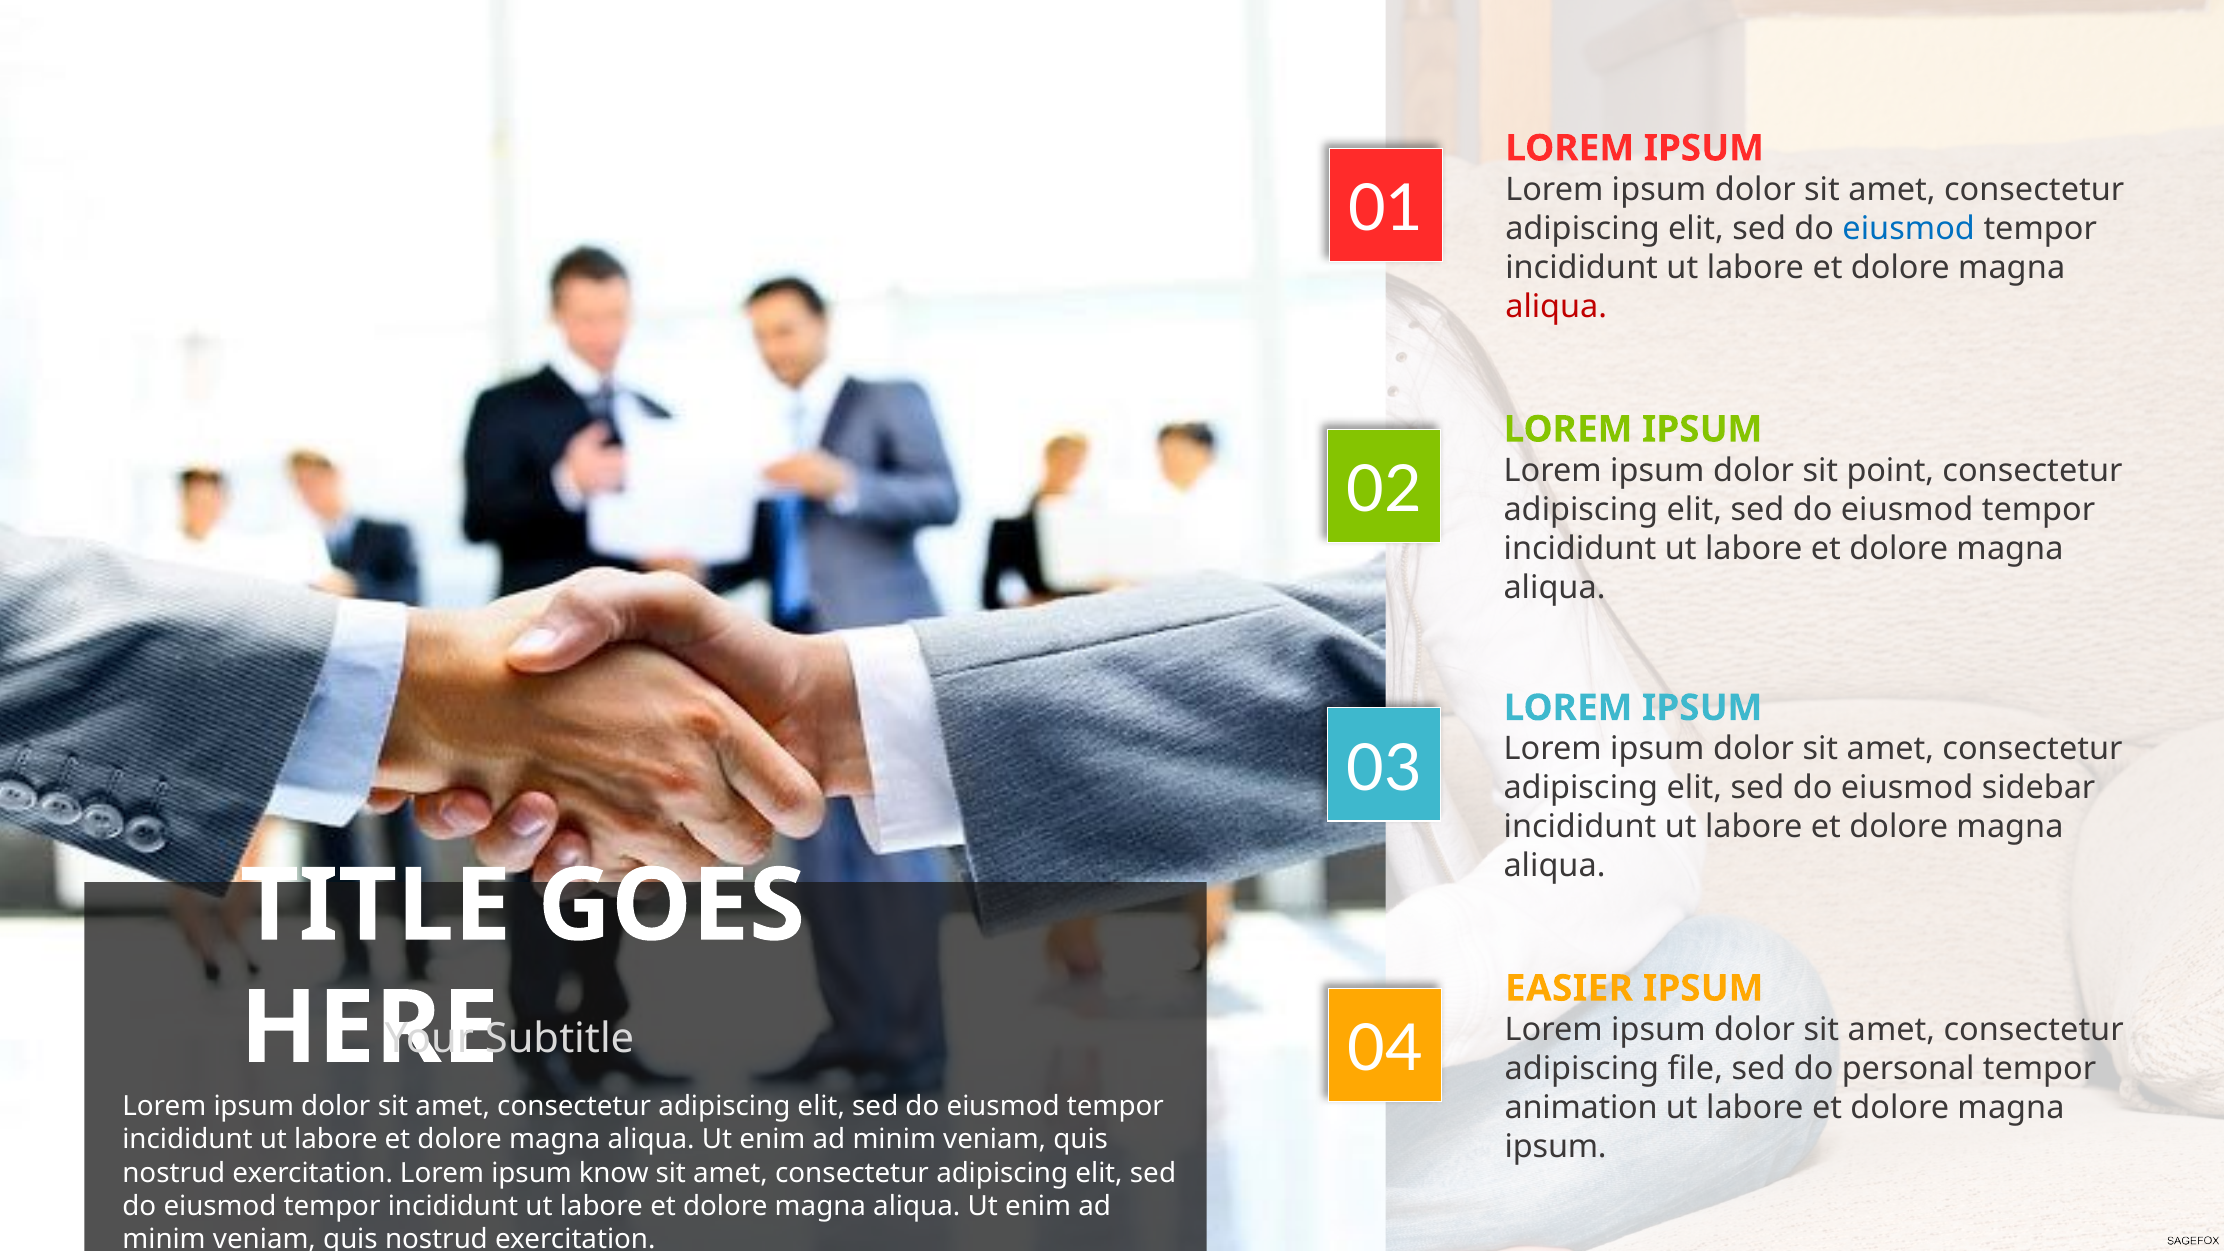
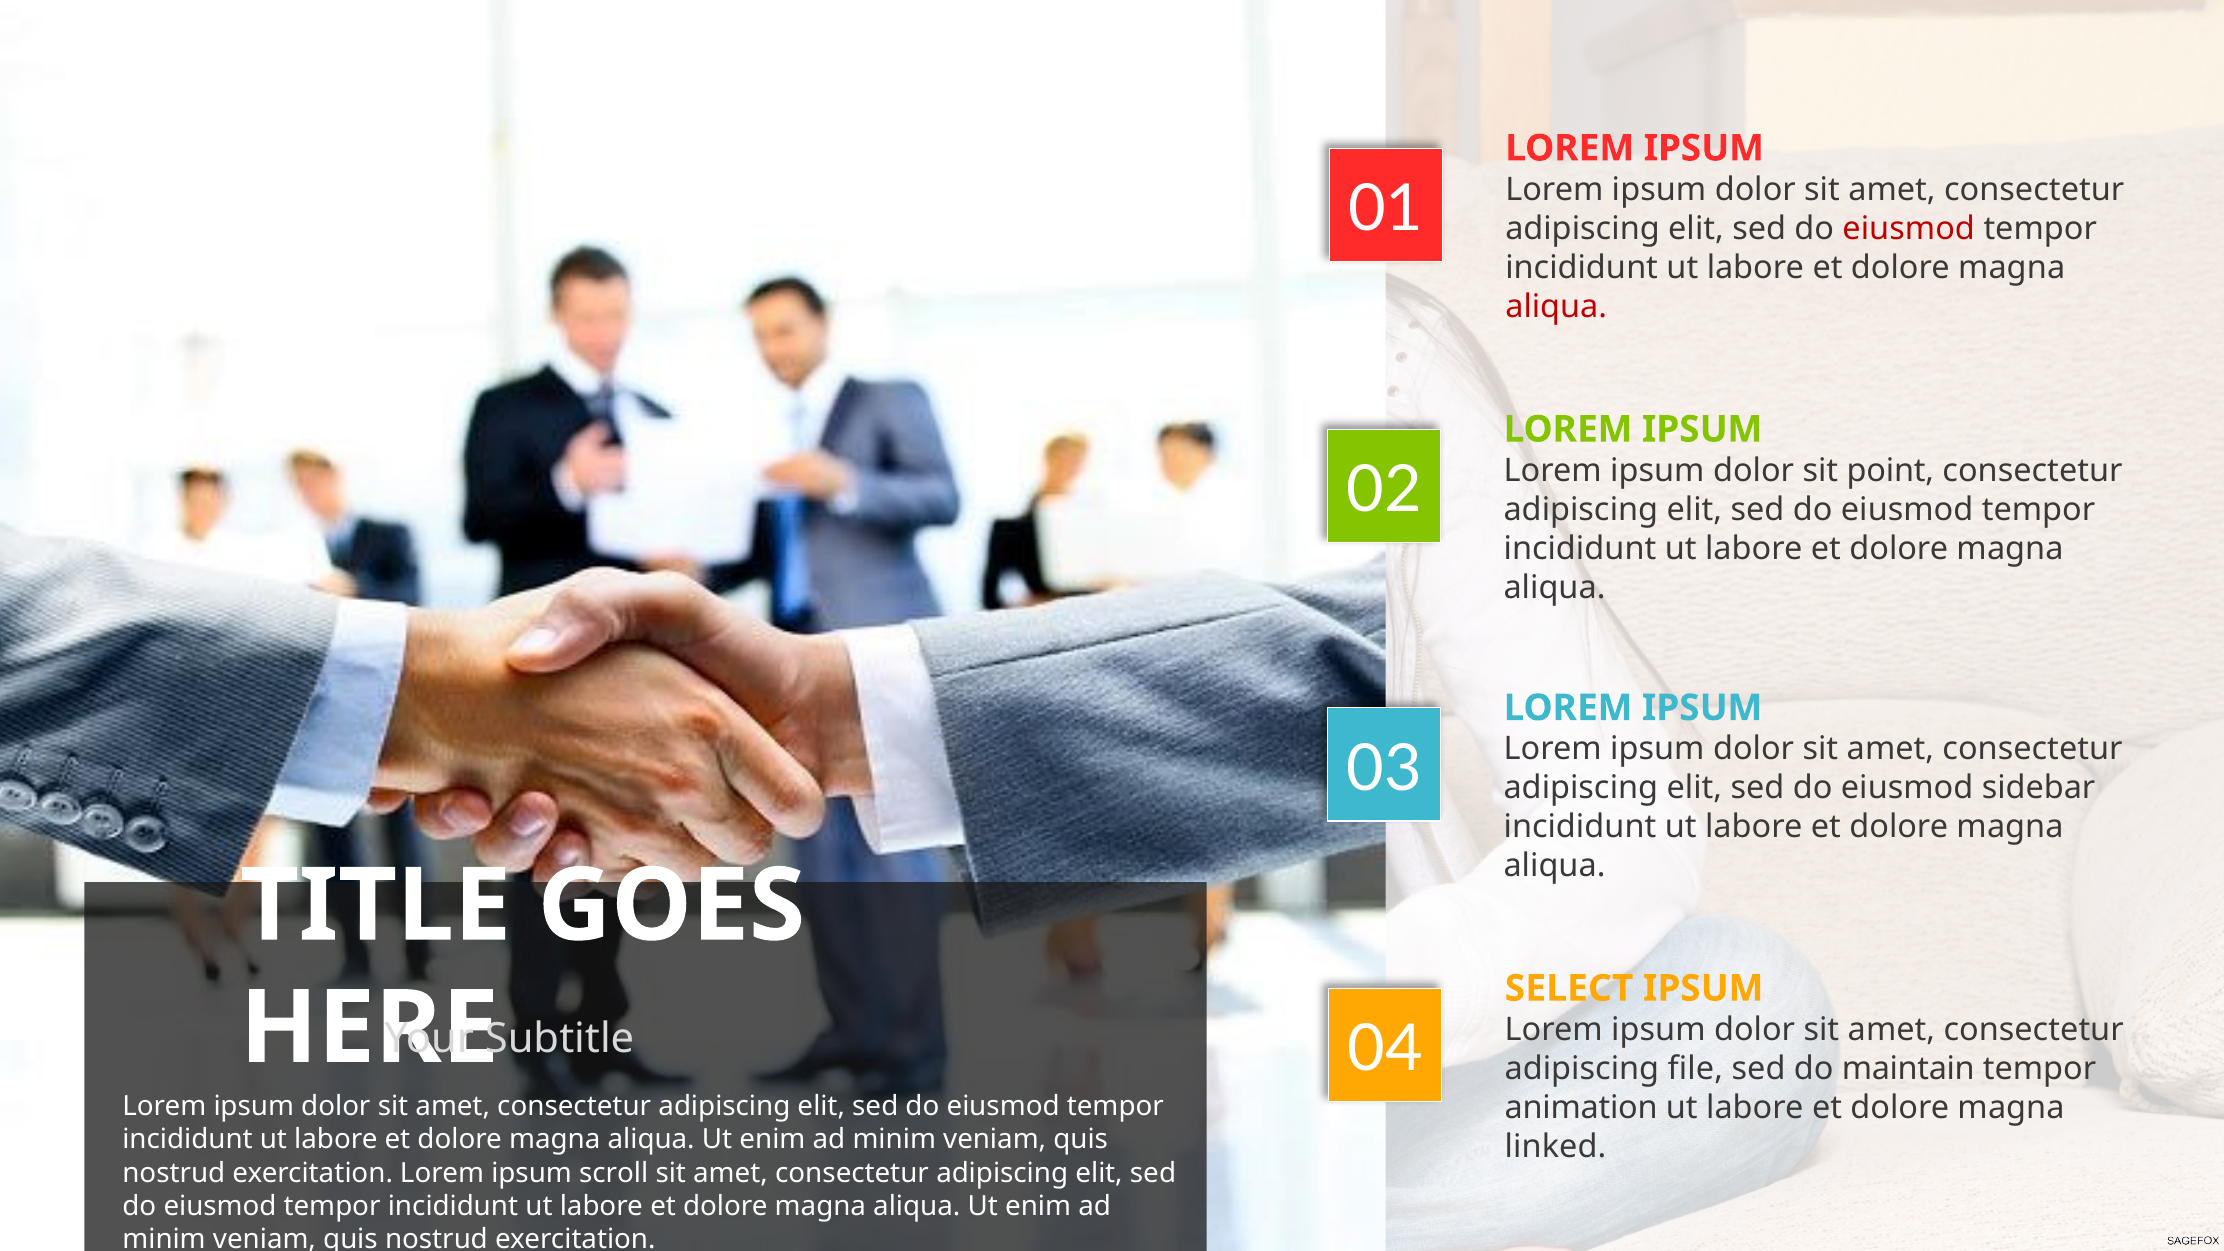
eiusmod colour: blue -> red (1909, 229)
EASIER: EASIER -> SELECT (1569, 988)
personal: personal -> maintain (1908, 1069)
ipsum: ipsum -> linked (1556, 1147)
know: know -> scroll (614, 1173)
